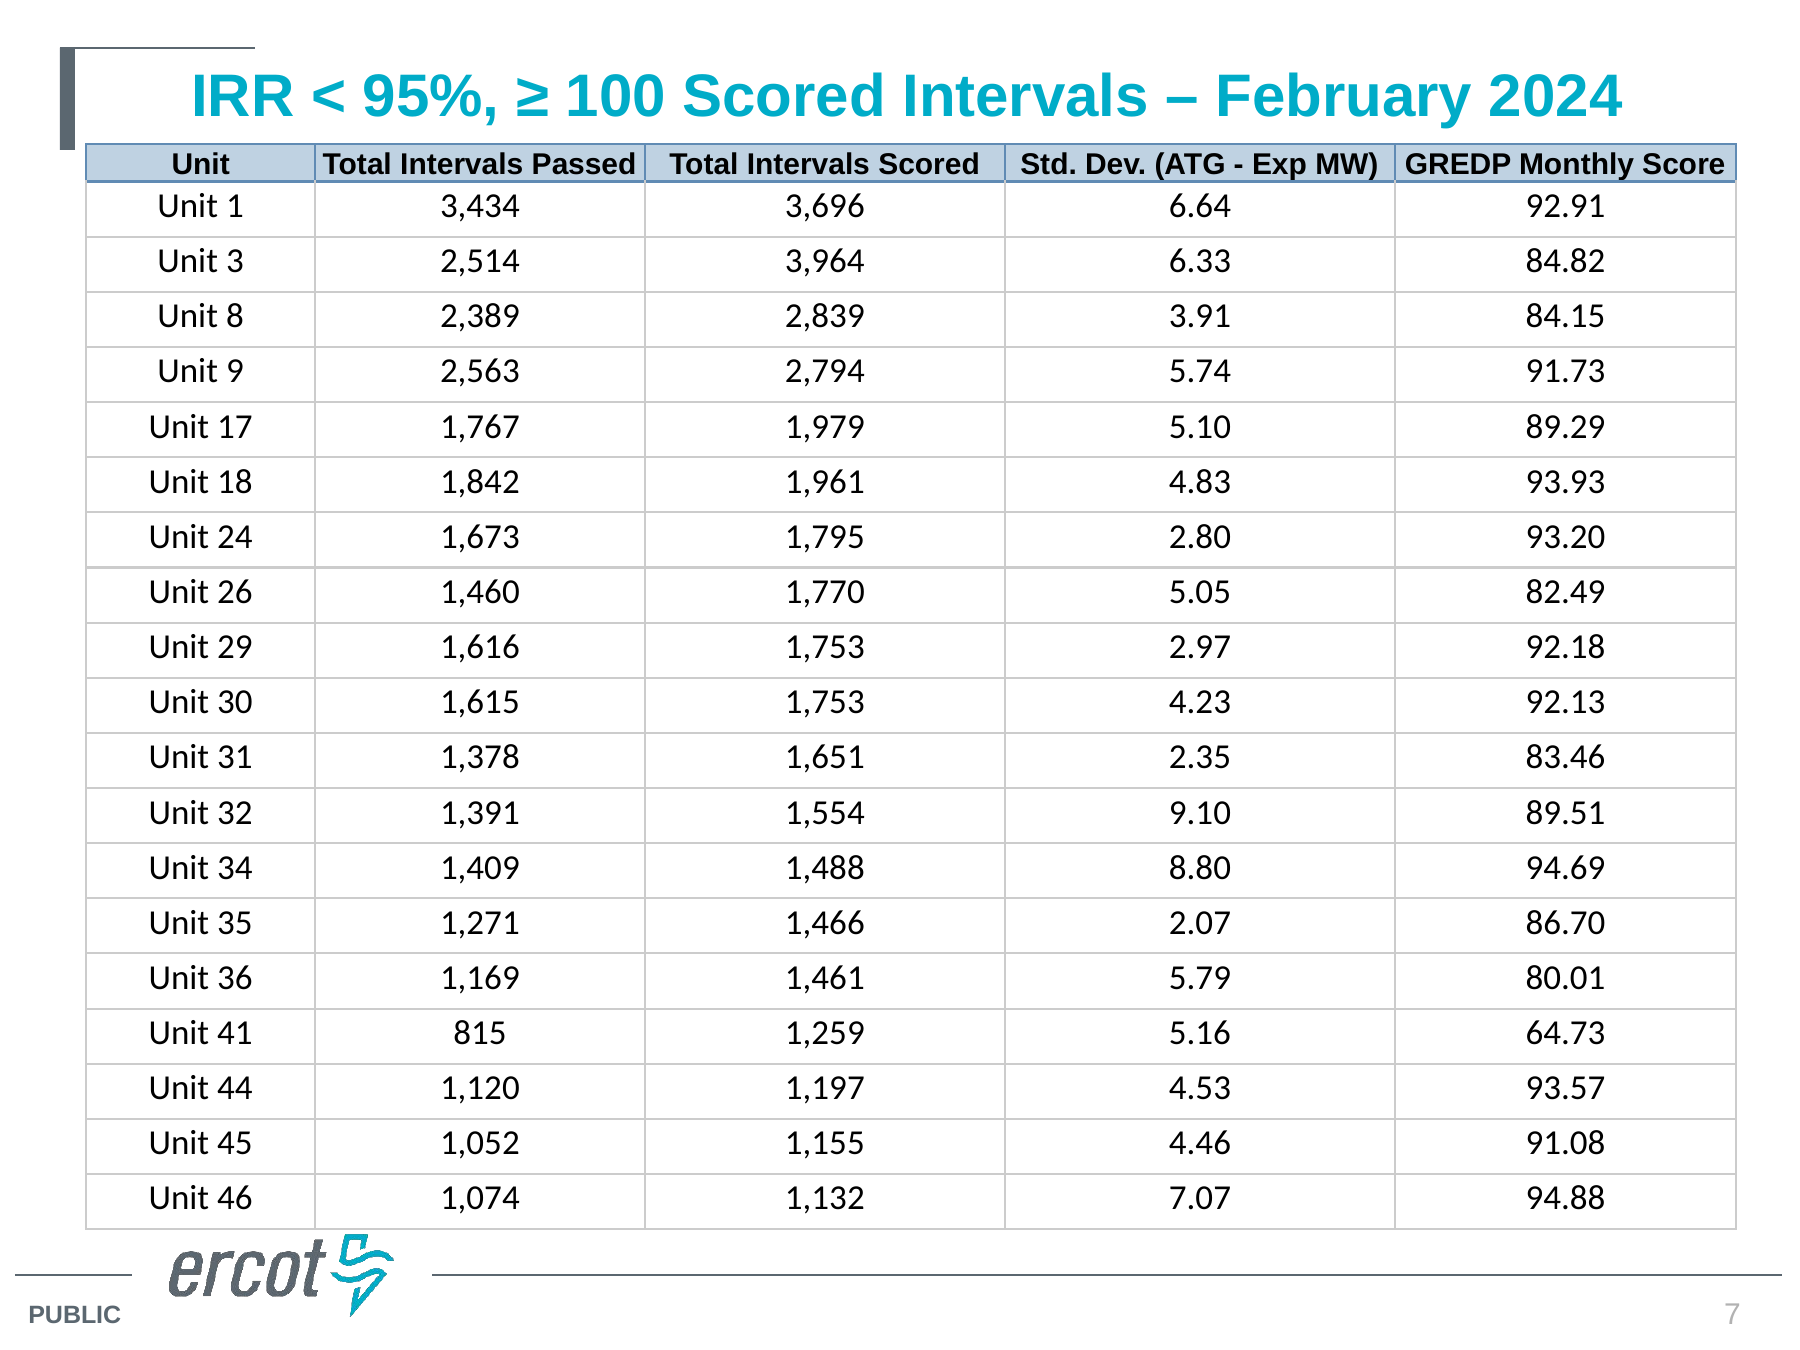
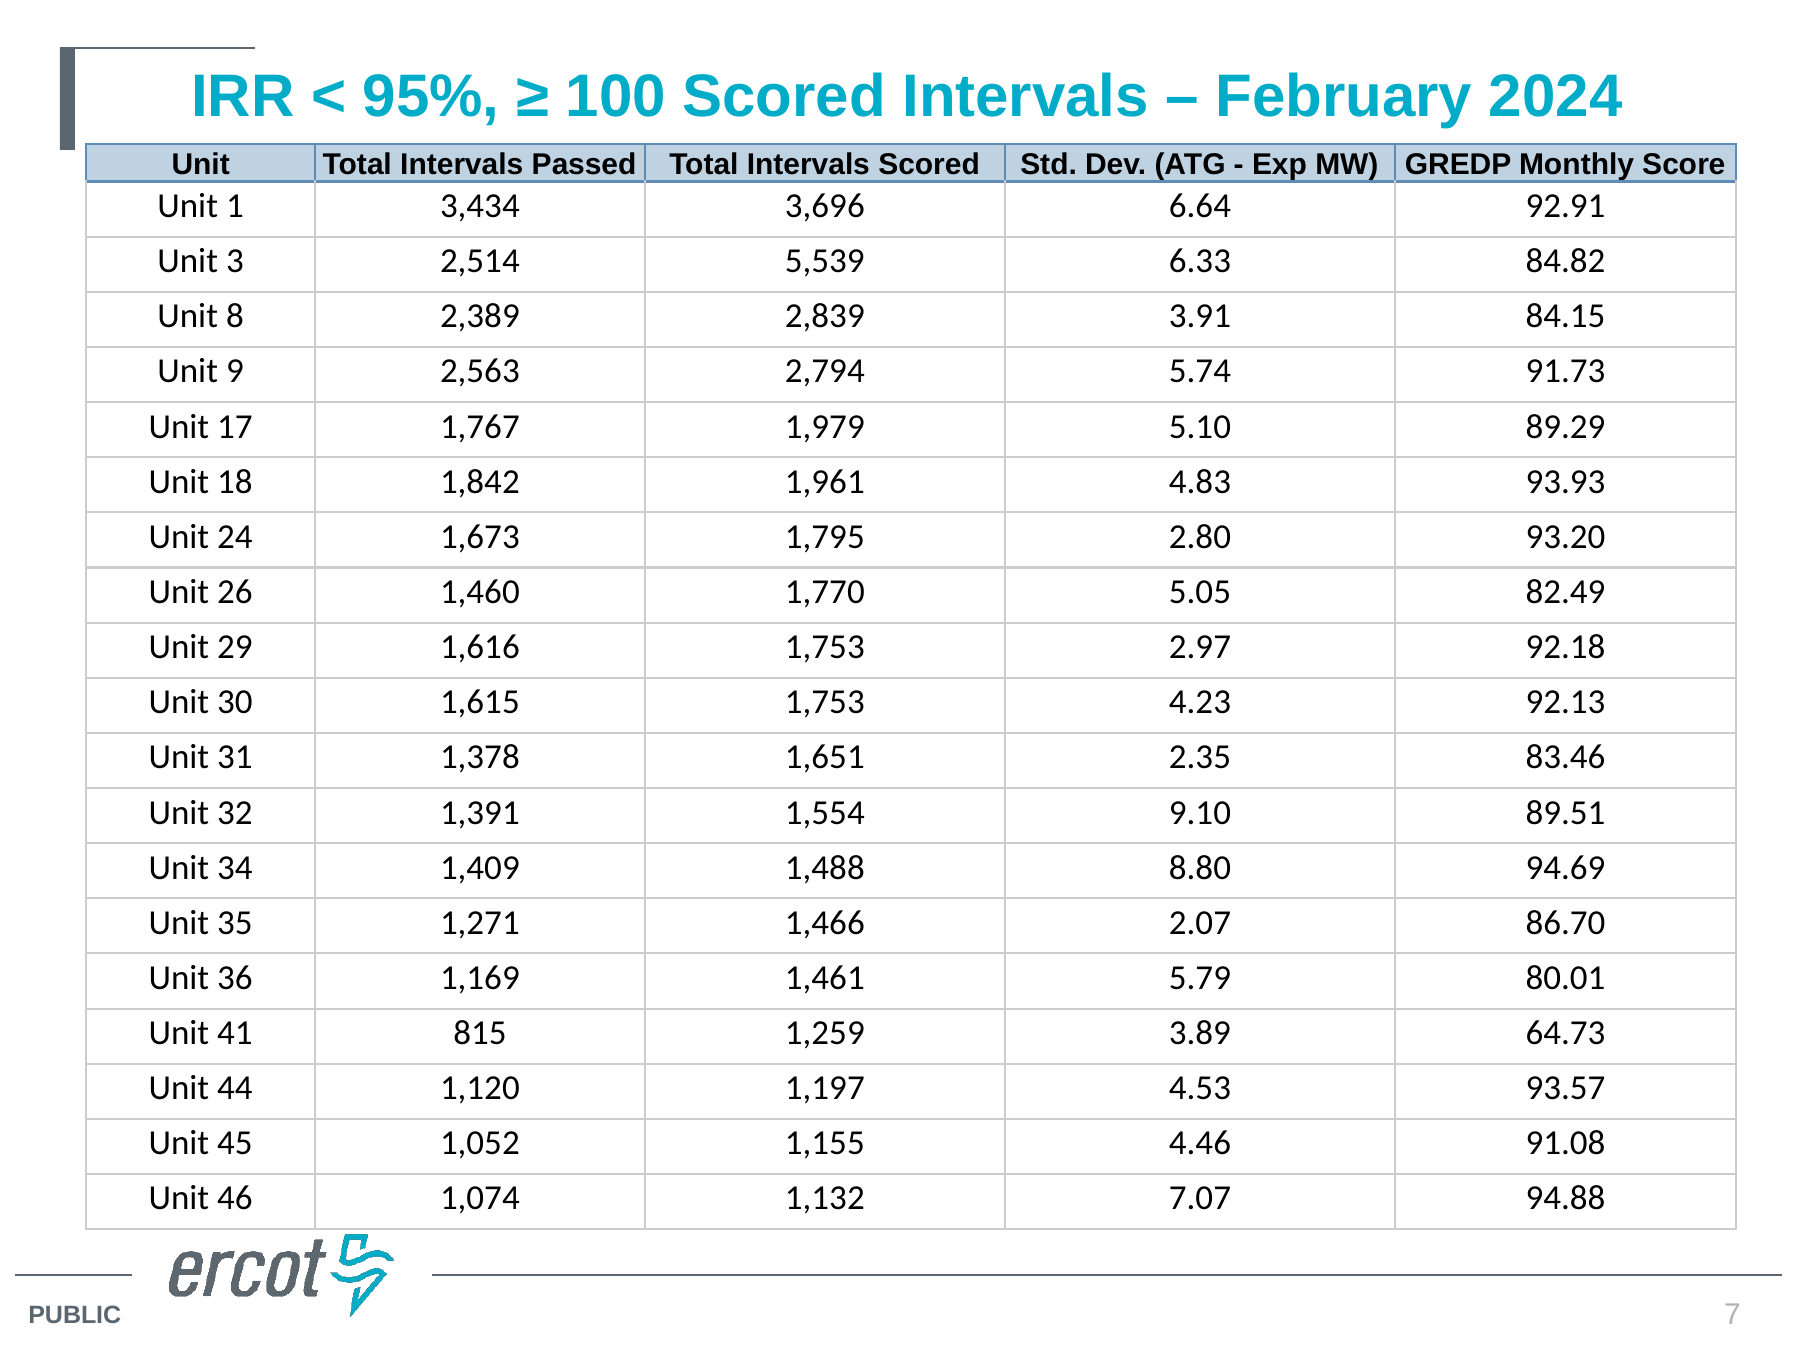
3,964: 3,964 -> 5,539 (825, 261)
5.16: 5.16 -> 3.89 (1200, 1033)
